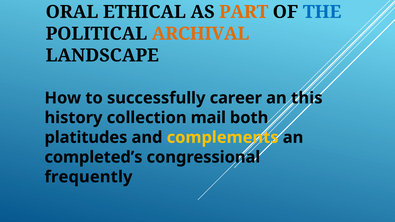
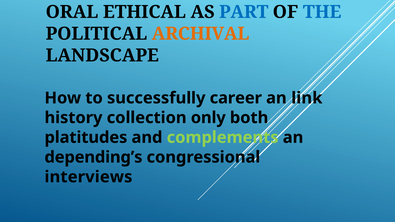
PART colour: orange -> blue (244, 12)
this: this -> link (307, 98)
mail: mail -> only (208, 118)
complements colour: yellow -> light green (223, 138)
completed’s: completed’s -> depending’s (93, 157)
frequently: frequently -> interviews (88, 177)
